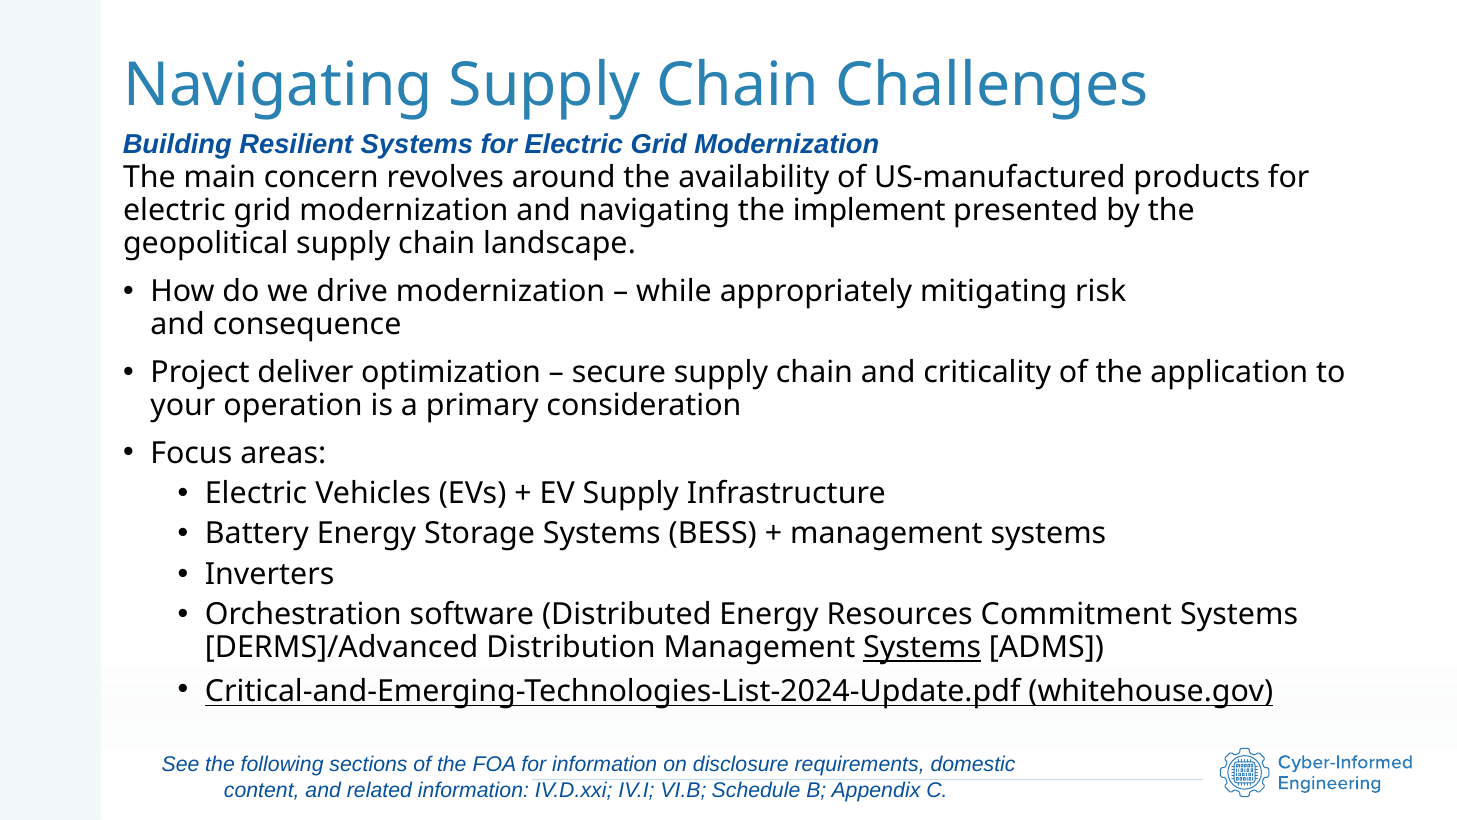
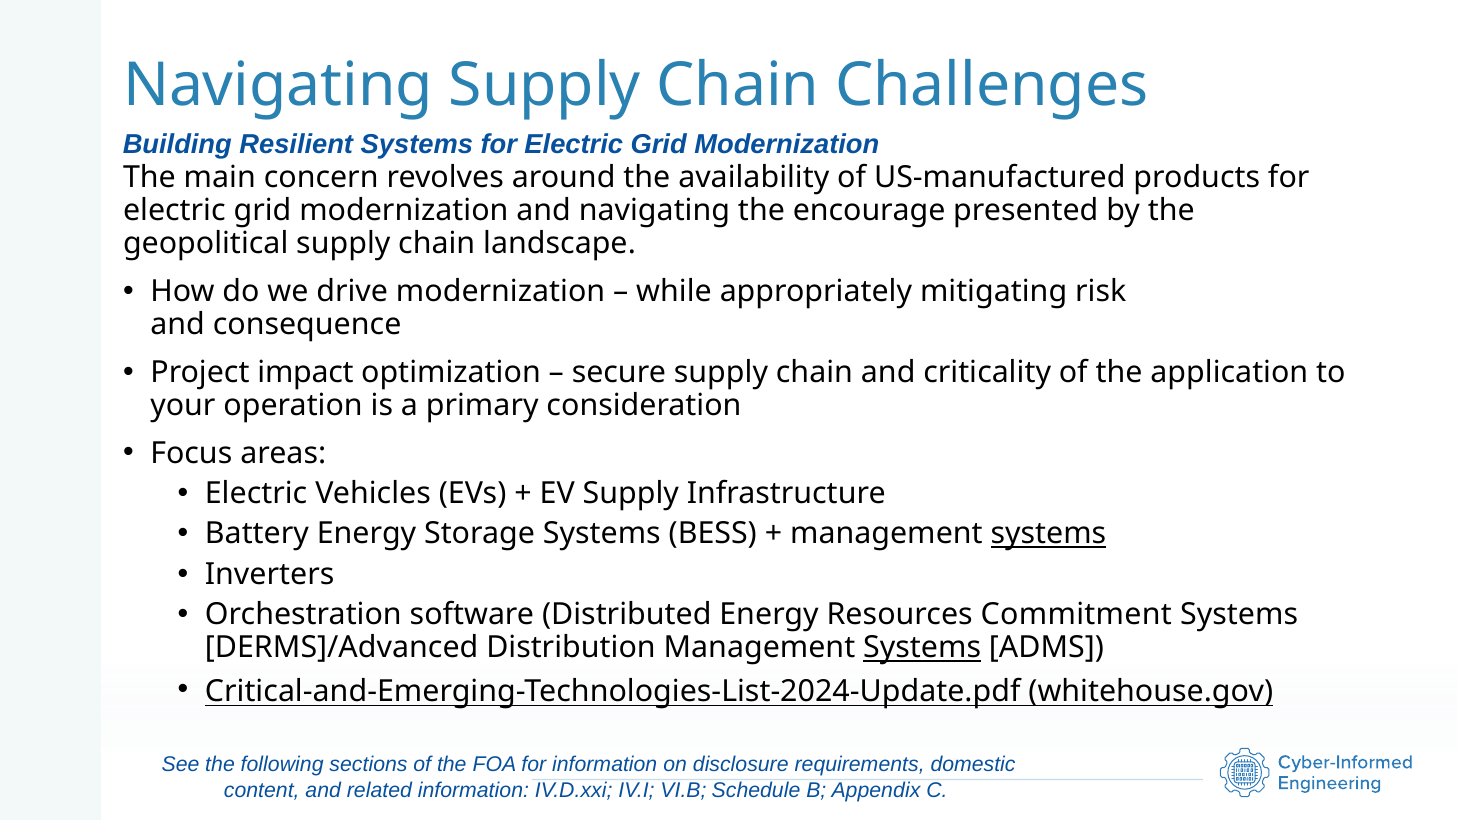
implement: implement -> encourage (869, 210)
deliver: deliver -> impact (305, 372)
systems underline: none -> present (1048, 534)
